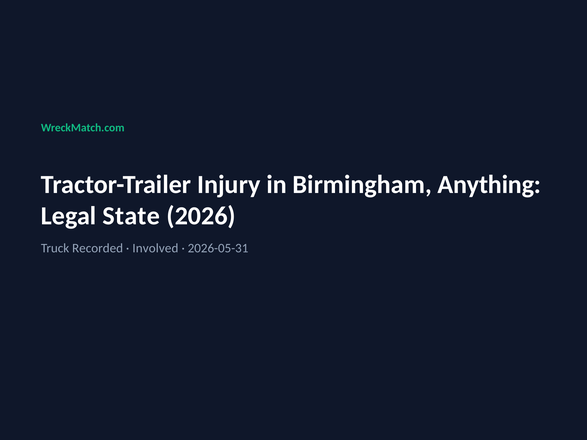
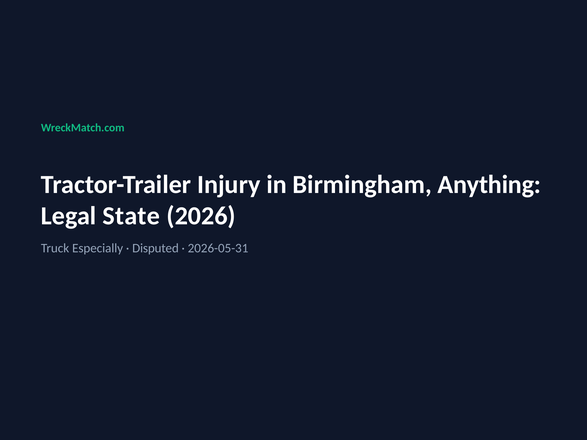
Recorded: Recorded -> Especially (98, 248)
Involved: Involved -> Disputed (155, 248)
